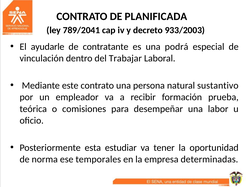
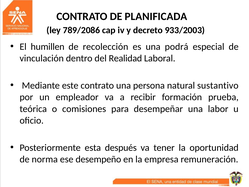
789/2041: 789/2041 -> 789/2086 (81, 30)
ayudarle: ayudarle -> humillen (48, 47)
contratante: contratante -> recolección (106, 47)
Trabajar: Trabajar -> Realidad (125, 58)
estudiar: estudiar -> después (121, 147)
temporales: temporales -> desempeño (98, 159)
determinadas: determinadas -> remuneración (209, 159)
